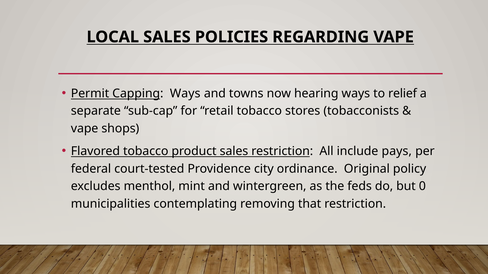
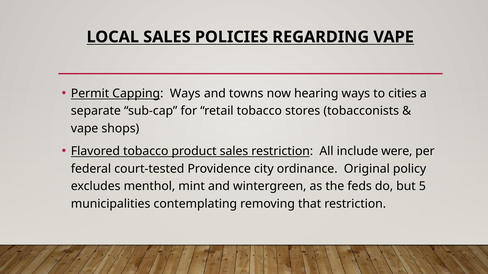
relief: relief -> cities (403, 94)
pays: pays -> were (397, 151)
0: 0 -> 5 (422, 187)
